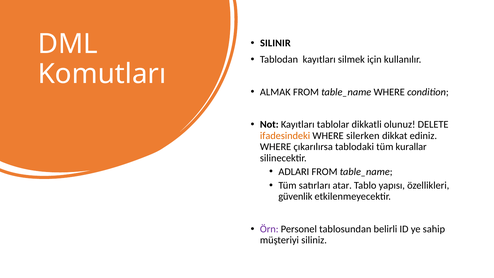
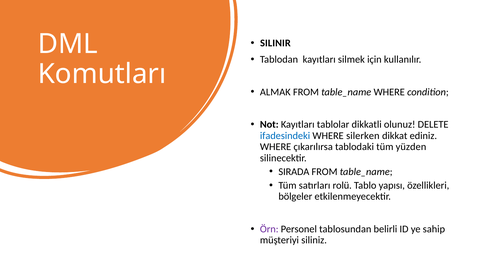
ifadesindeki colour: orange -> blue (285, 136)
kurallar: kurallar -> yüzden (411, 147)
ADLARI: ADLARI -> SIRADA (294, 172)
atar: atar -> rolü (342, 185)
güvenlik: güvenlik -> bölgeler (295, 196)
